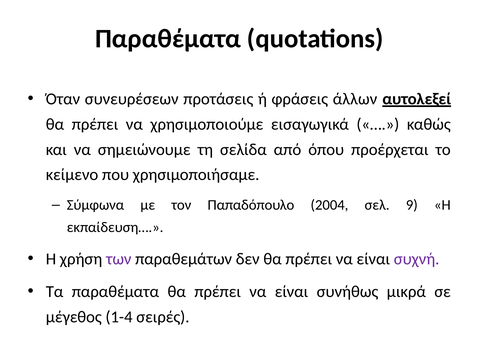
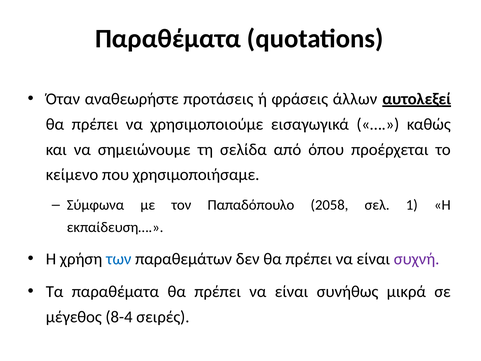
συνευρέσεων: συνευρέσεων -> αναθεωρήστε (132, 99)
2004: 2004 -> 2058 (329, 205)
9: 9 -> 1 (412, 205)
των colour: purple -> blue (119, 259)
1-4: 1-4 -> 8-4 (119, 317)
